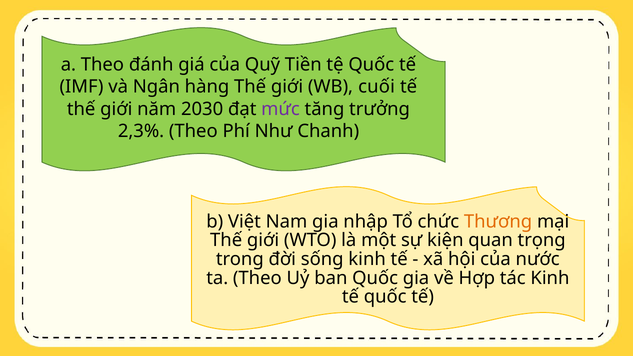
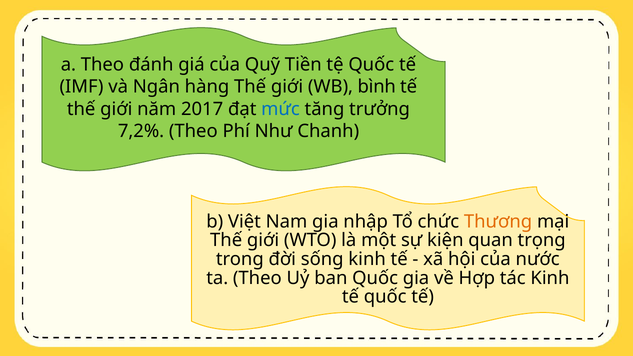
cuối: cuối -> bình (377, 87)
2030: 2030 -> 2017 (202, 109)
mức colour: purple -> blue (280, 109)
2,3%: 2,3% -> 7,2% (141, 131)
